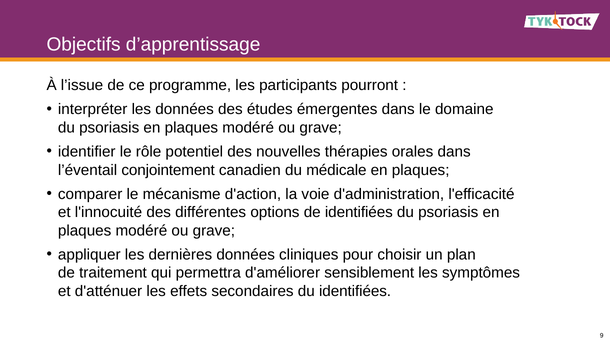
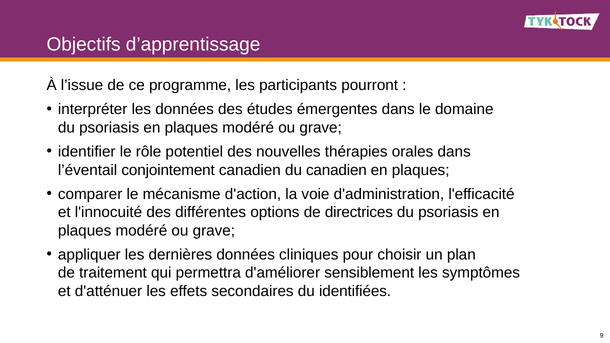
du médicale: médicale -> canadien (336, 170)
de identifiées: identifiées -> directrices (359, 212)
